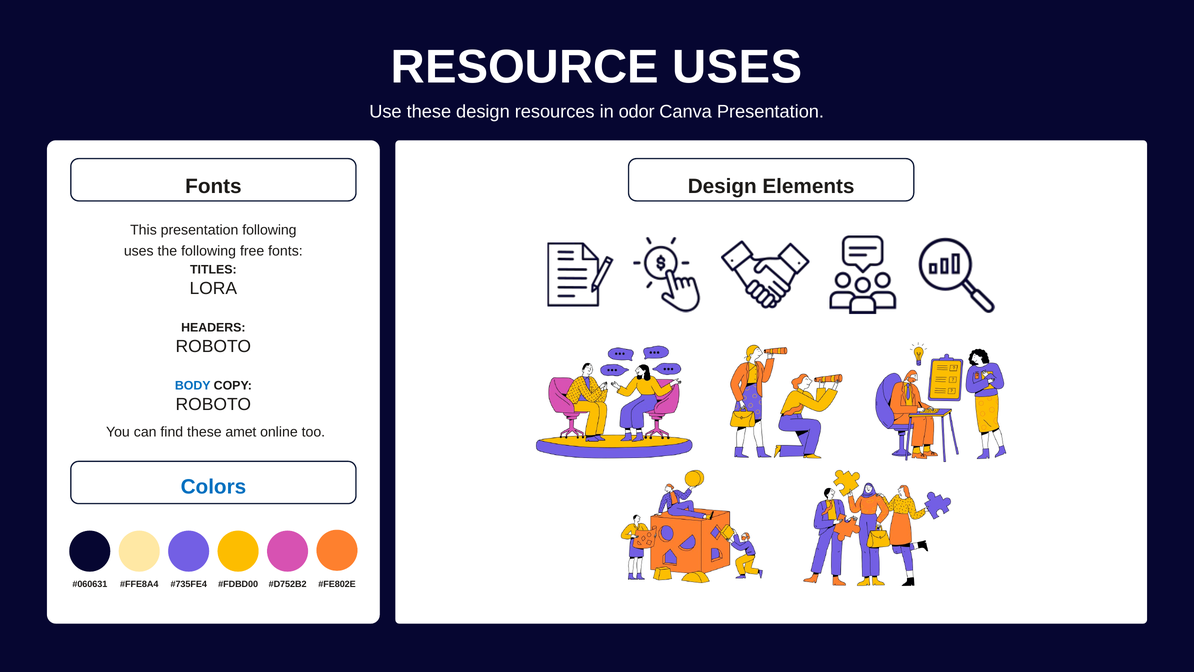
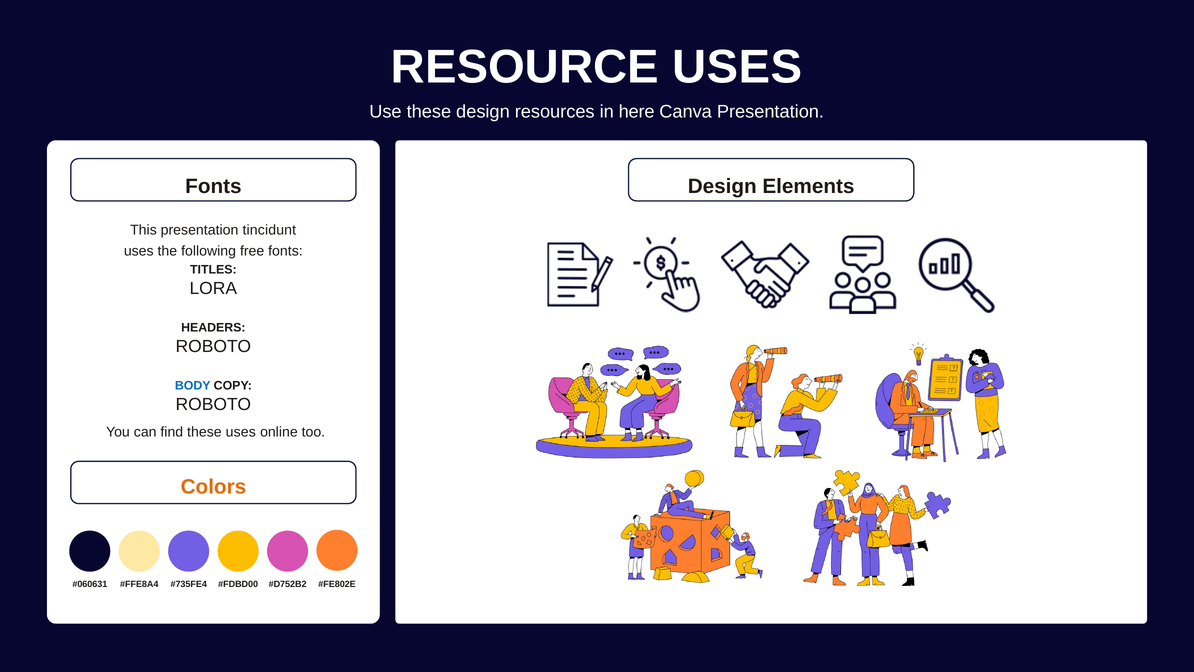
odor: odor -> here (637, 111)
presentation following: following -> tincidunt (269, 230)
these amet: amet -> uses (241, 432)
Colors colour: blue -> orange (213, 487)
